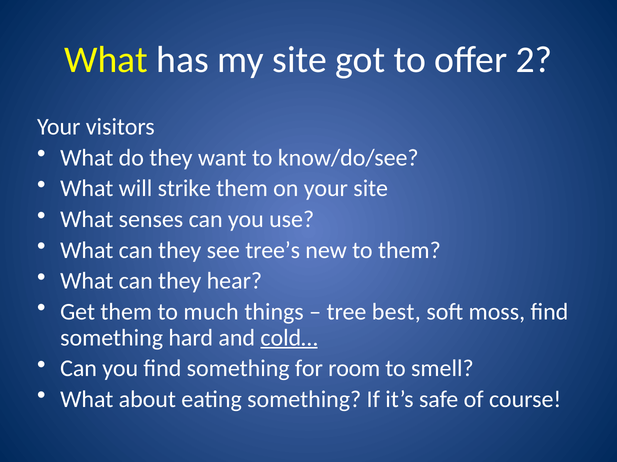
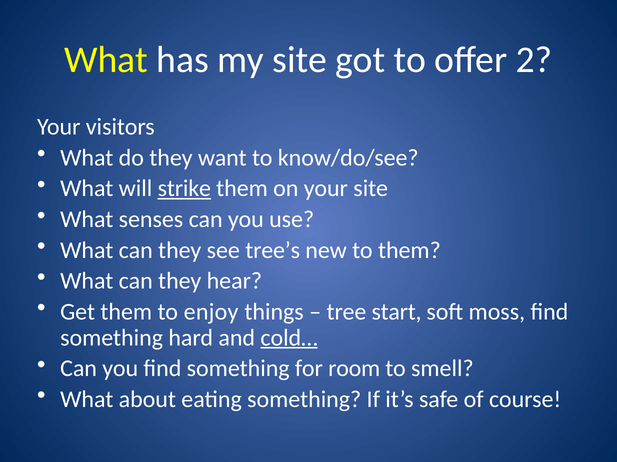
strike underline: none -> present (184, 189)
much: much -> enjoy (211, 312)
best: best -> start (397, 312)
